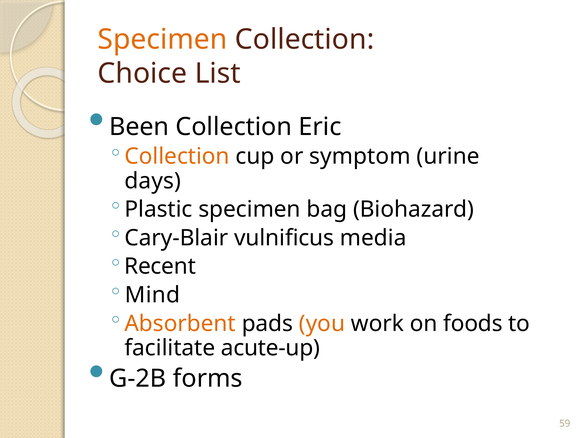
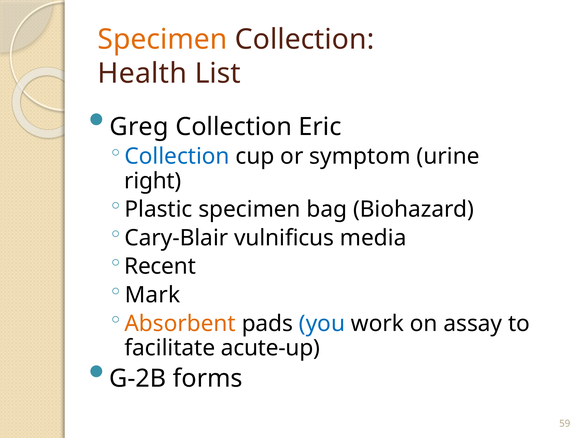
Choice: Choice -> Health (142, 73)
Been: Been -> Greg (139, 127)
Collection colour: orange -> blue (177, 156)
days: days -> right (153, 181)
Mind: Mind -> Mark (152, 295)
you colour: orange -> blue (322, 324)
foods: foods -> assay (473, 324)
